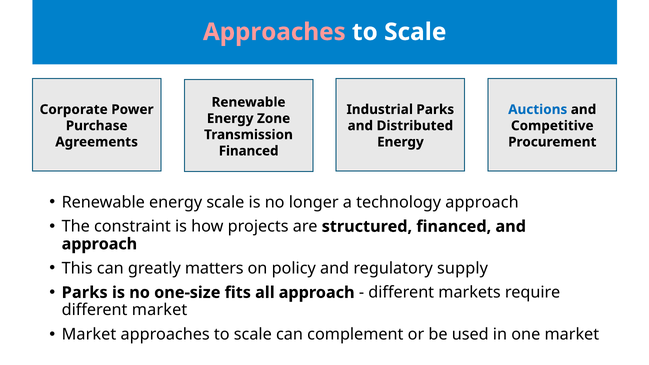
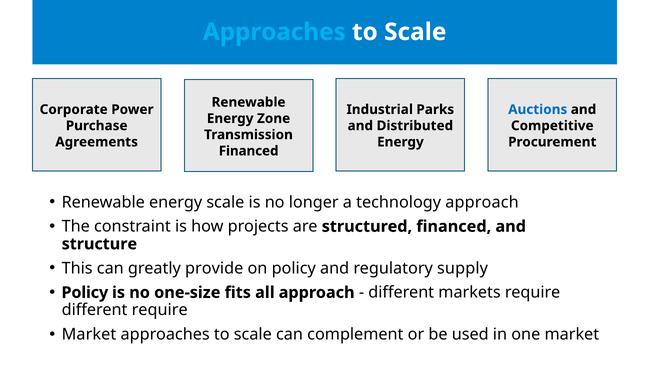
Approaches colour: pink -> light blue (274, 32)
approach: approach -> structure (99, 244)
matters: matters -> provide (214, 268)
Parks: Parks -> Policy (85, 293)
different market: market -> require (160, 310)
